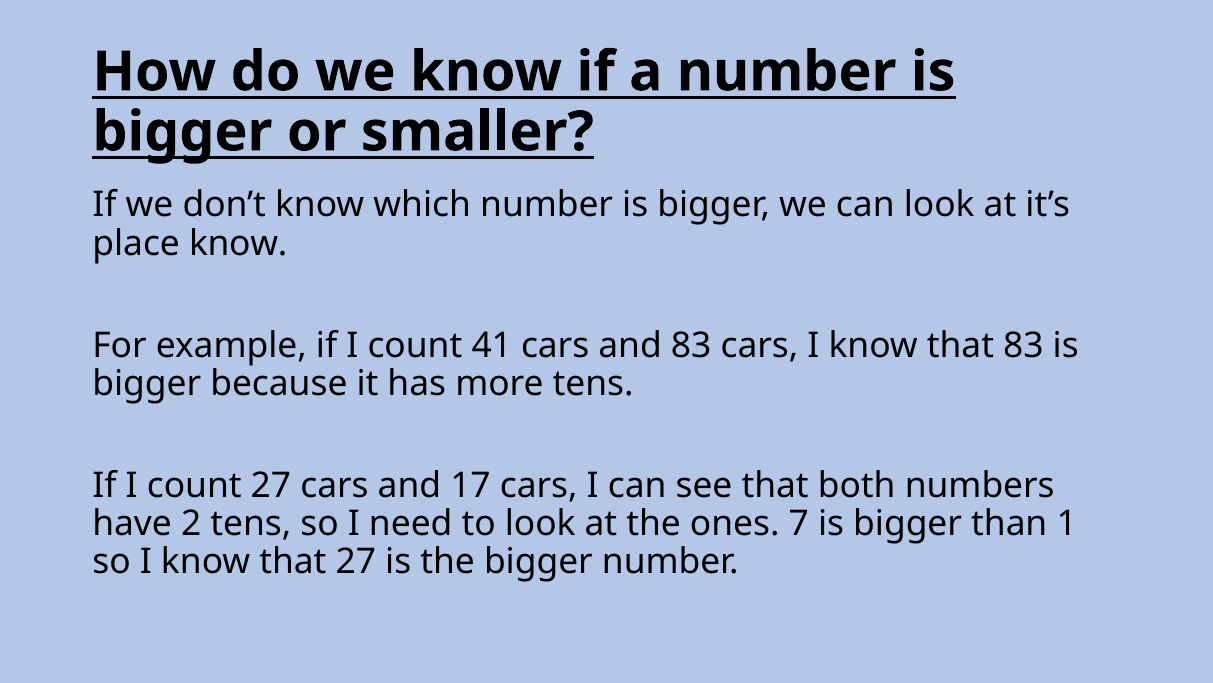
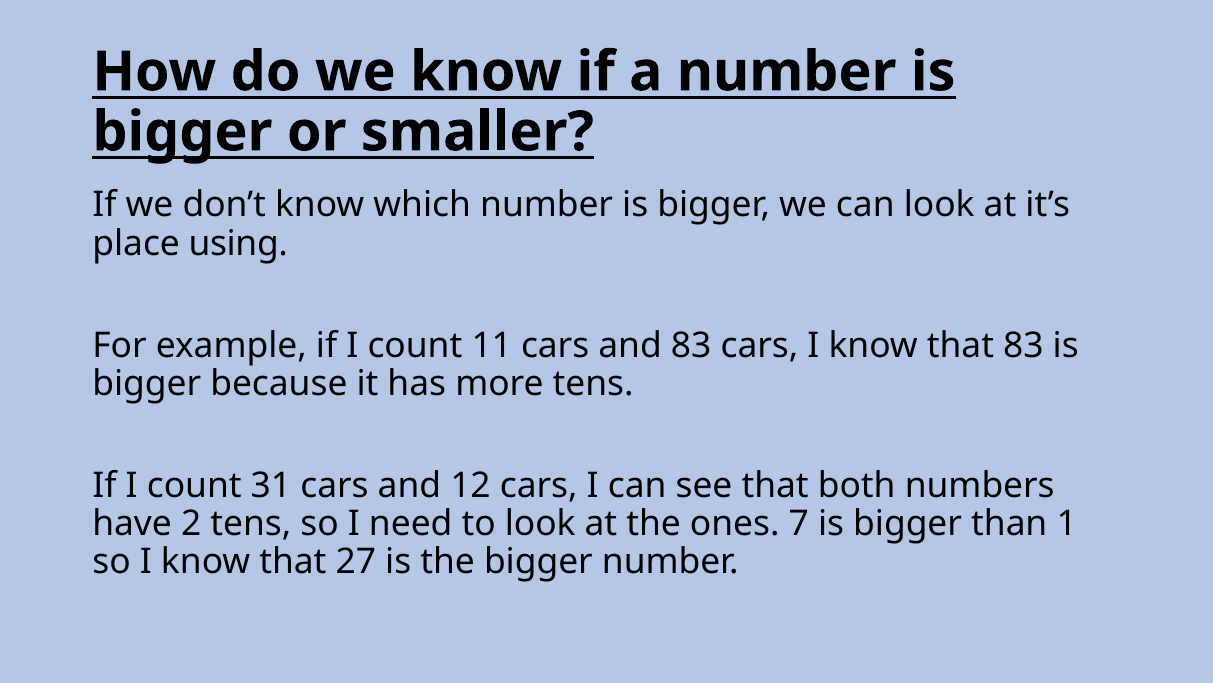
place know: know -> using (238, 243)
41: 41 -> 11 (492, 345)
count 27: 27 -> 31 (271, 485)
17: 17 -> 12 (470, 485)
